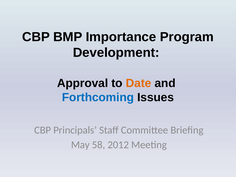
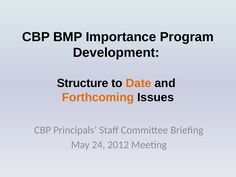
Approval: Approval -> Structure (83, 83)
Forthcoming colour: blue -> orange (98, 97)
58: 58 -> 24 (99, 145)
